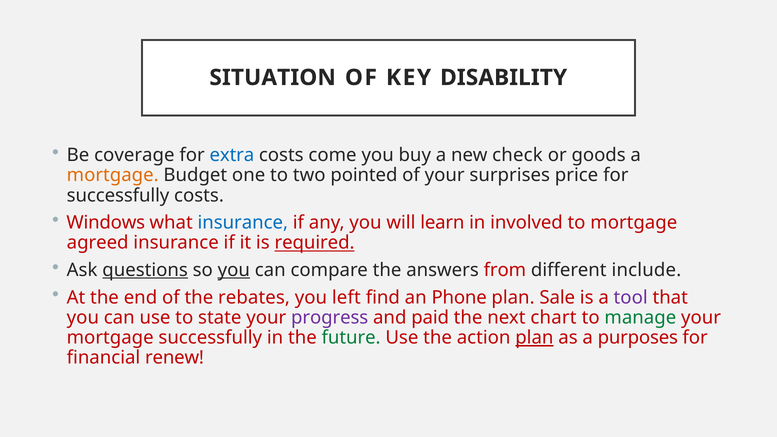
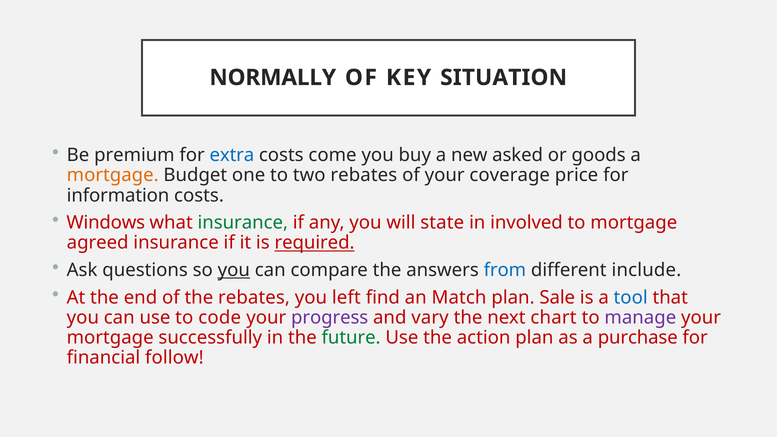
SITUATION: SITUATION -> NORMALLY (273, 78)
DISABILITY: DISABILITY -> SITUATION (504, 78)
coverage: coverage -> premium (134, 155)
check: check -> asked (518, 155)
two pointed: pointed -> rebates (364, 175)
surprises: surprises -> coverage (510, 175)
successfully: successfully -> information (118, 195)
insurance colour: blue -> green (243, 223)
learn: learn -> state (442, 223)
questions underline: present -> none (145, 270)
from colour: red -> blue (505, 270)
Phone: Phone -> Match (459, 298)
tool colour: purple -> blue (631, 298)
state: state -> code (220, 318)
paid: paid -> vary (430, 318)
manage colour: green -> purple (640, 318)
plan underline: present -> none (534, 338)
purposes: purposes -> purchase (638, 338)
renew: renew -> follow (174, 358)
